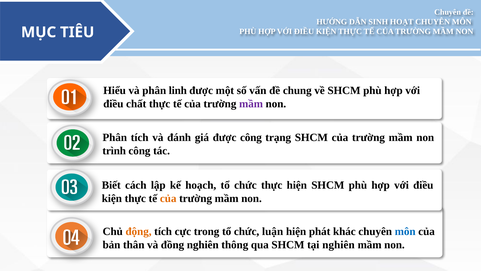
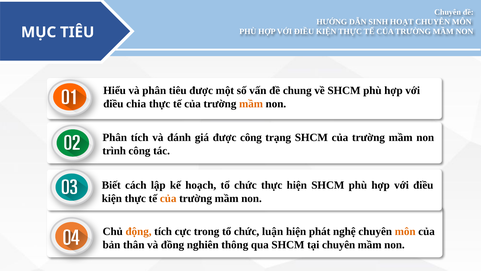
phân linh: linh -> tiêu (178, 90)
chất: chất -> chia (136, 104)
mầm colour: purple -> orange (251, 104)
khác: khác -> nghệ (344, 231)
môn colour: blue -> orange (405, 231)
tại nghiên: nghiên -> chuyên (339, 245)
